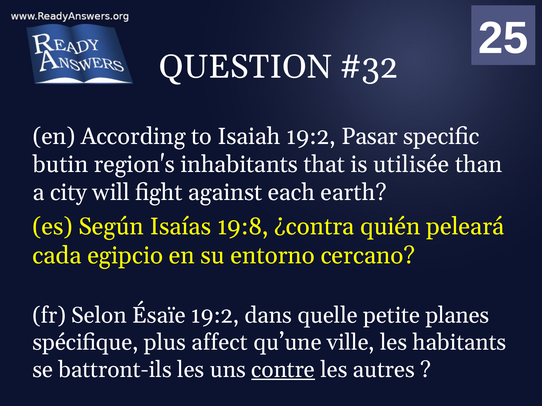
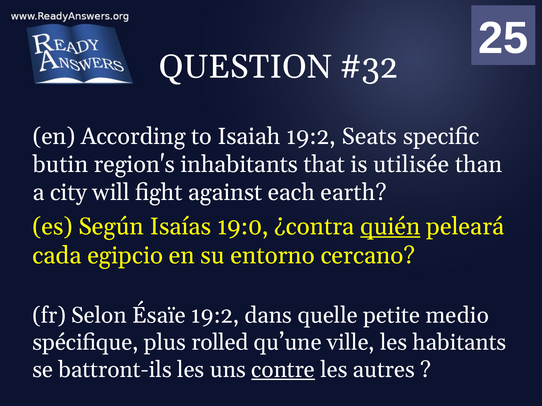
Pasar: Pasar -> Seats (369, 137)
19:8: 19:8 -> 19:0 (243, 227)
quién underline: none -> present (390, 227)
planes: planes -> medio (457, 316)
affect: affect -> rolled (220, 343)
